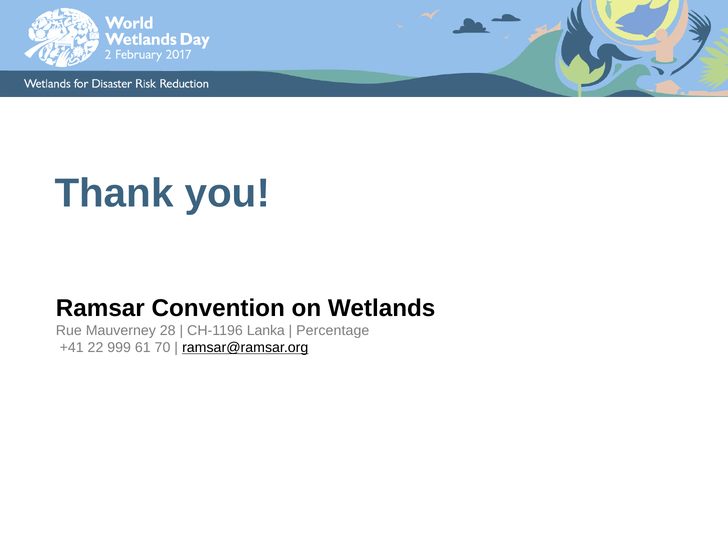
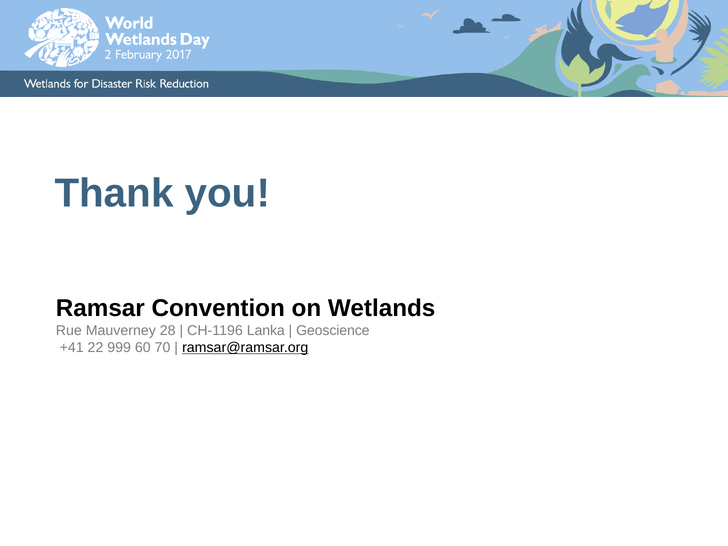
Percentage: Percentage -> Geoscience (333, 330)
61: 61 -> 60 (143, 347)
